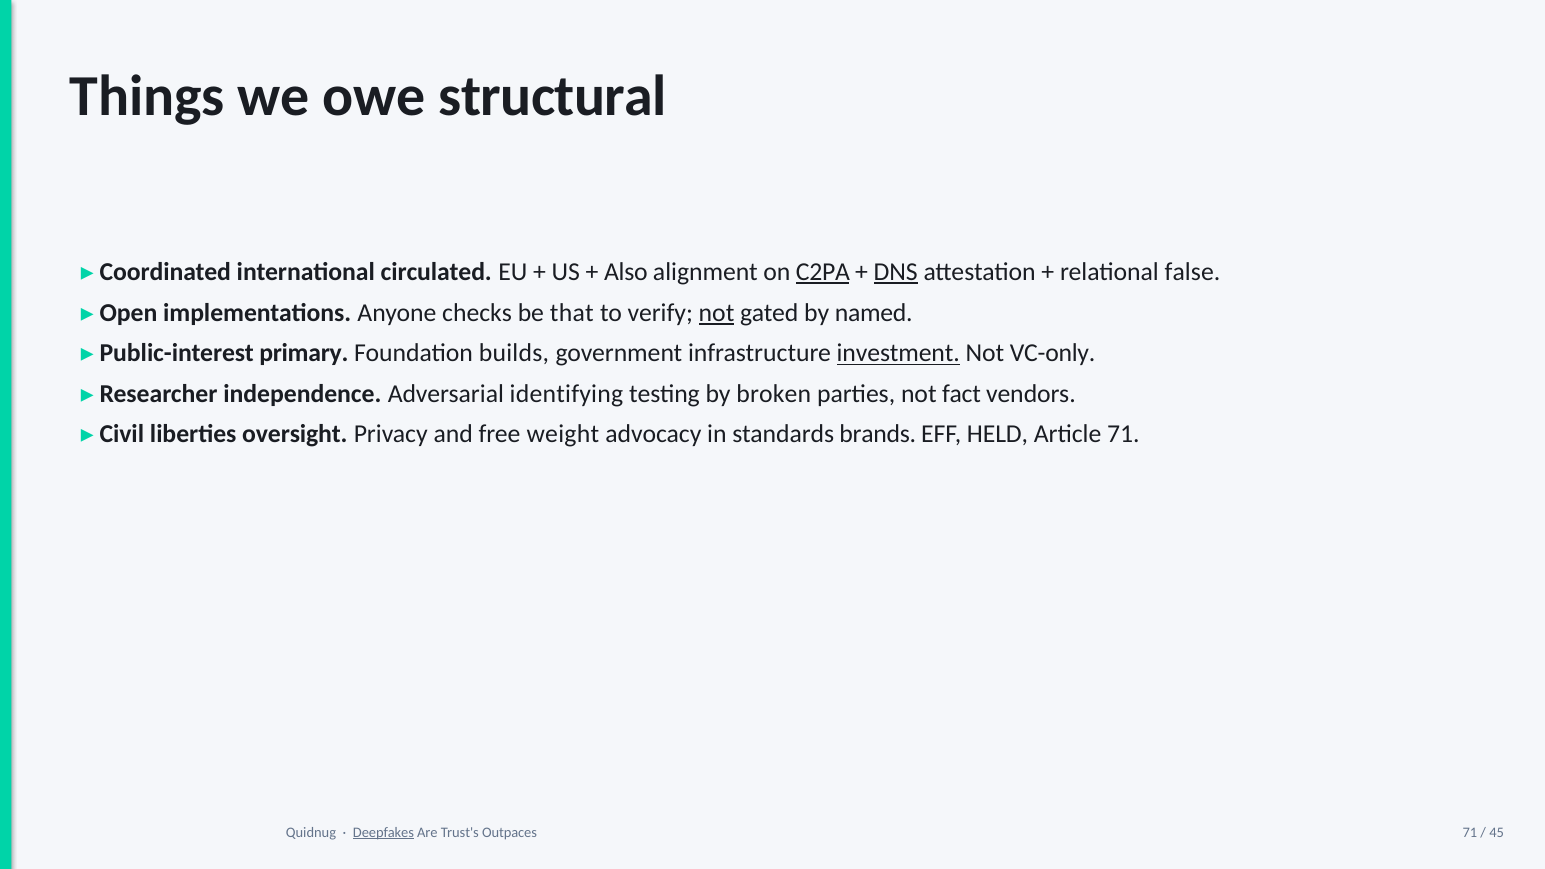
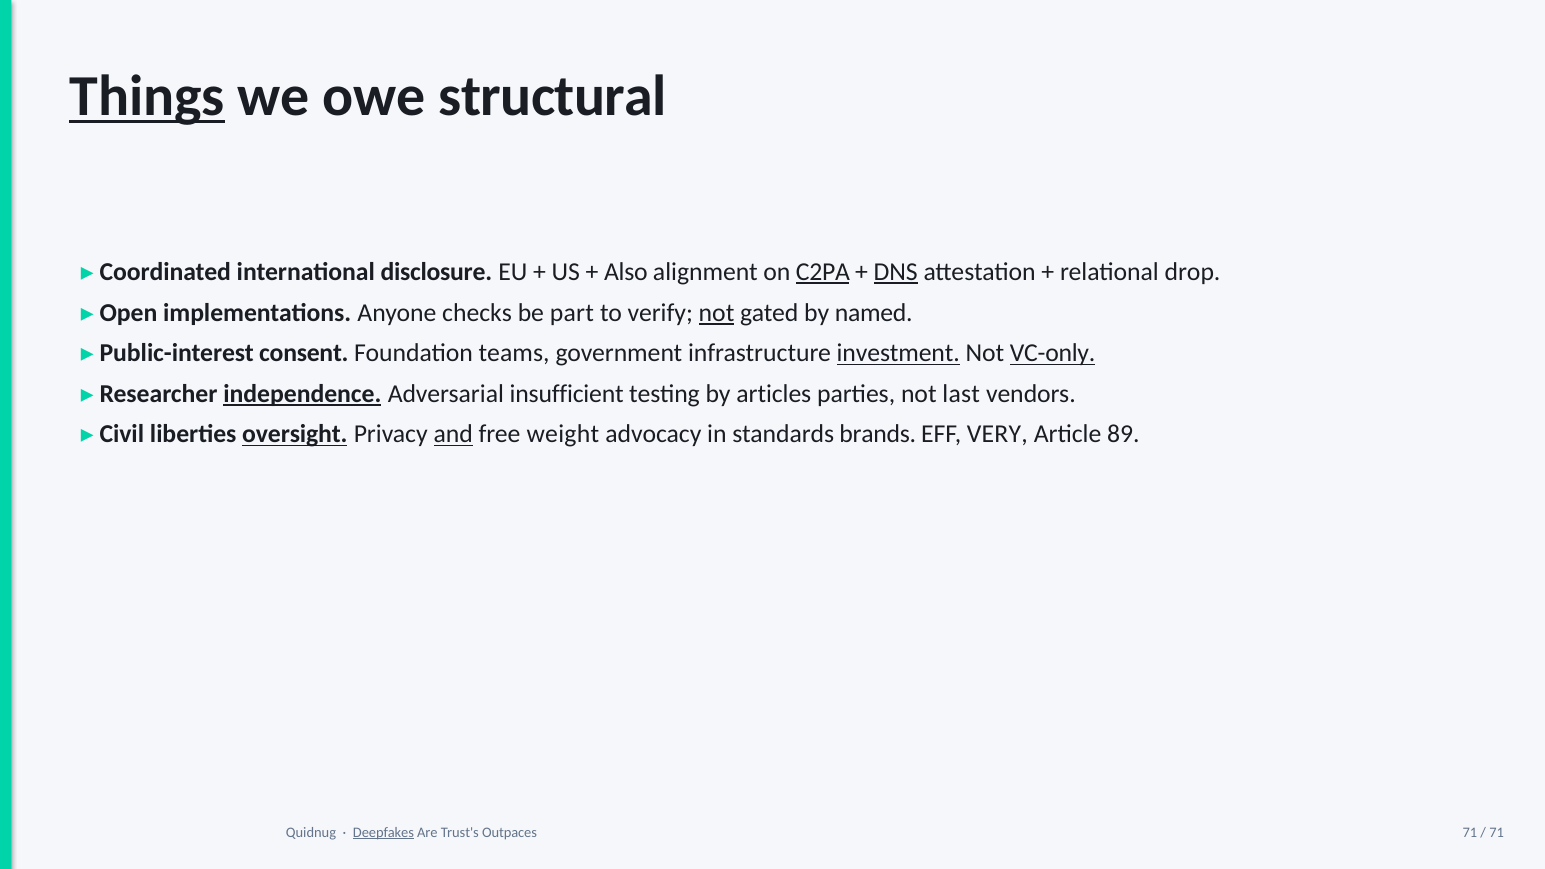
Things underline: none -> present (147, 97)
circulated: circulated -> disclosure (436, 272)
false: false -> drop (1193, 272)
that: that -> part (572, 313)
primary: primary -> consent (304, 353)
builds: builds -> teams (514, 353)
VC-only underline: none -> present (1053, 353)
independence underline: none -> present (302, 394)
identifying: identifying -> insufficient (567, 394)
broken: broken -> articles (774, 394)
fact: fact -> last (961, 394)
oversight underline: none -> present (295, 434)
and underline: none -> present (453, 434)
HELD: HELD -> VERY (997, 434)
Article 71: 71 -> 89 (1123, 434)
45: 45 -> 71 (1497, 832)
